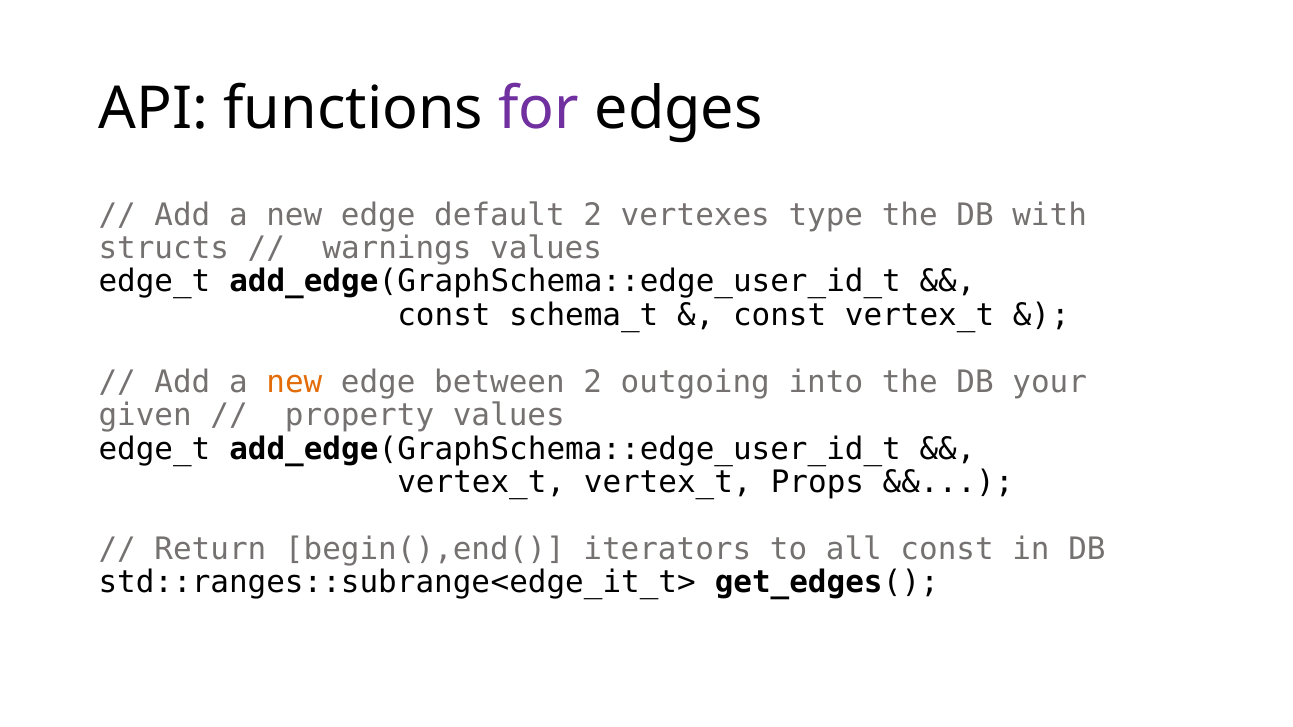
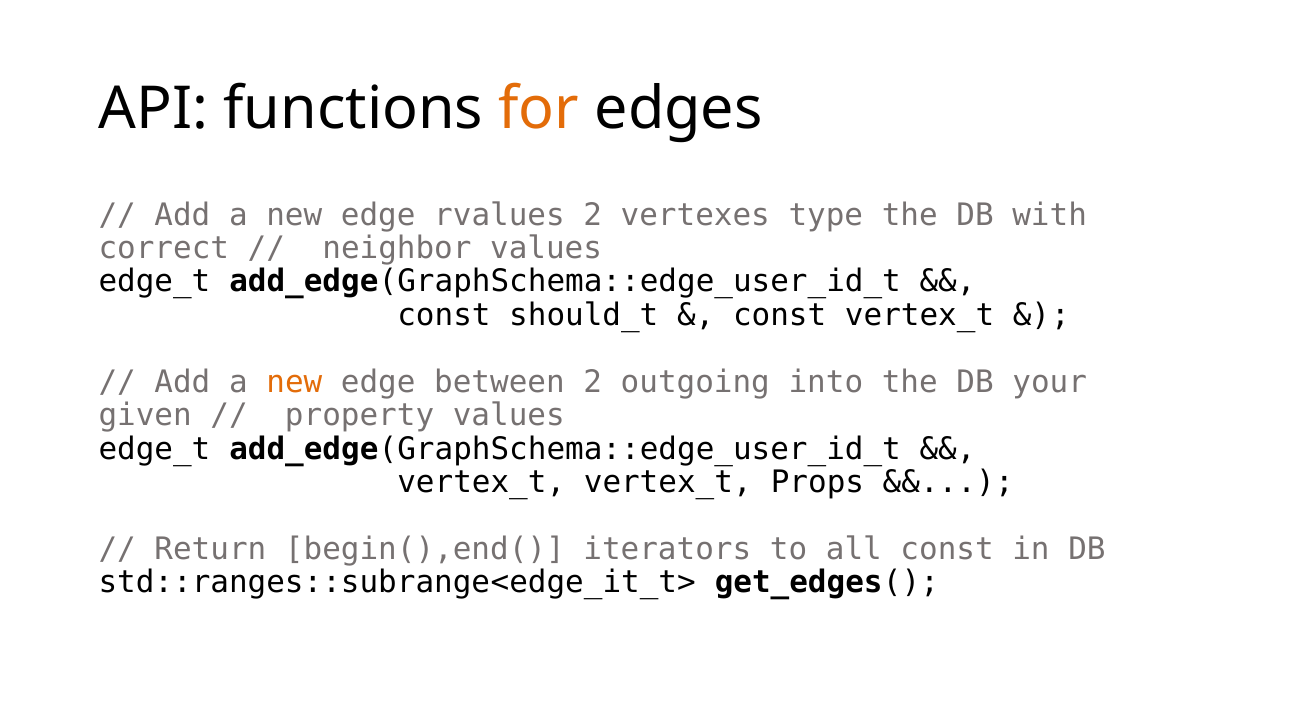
for colour: purple -> orange (539, 109)
default: default -> rvalues (499, 215)
structs: structs -> correct (164, 248)
warnings: warnings -> neighbor (397, 248)
schema_t: schema_t -> should_t (584, 315)
